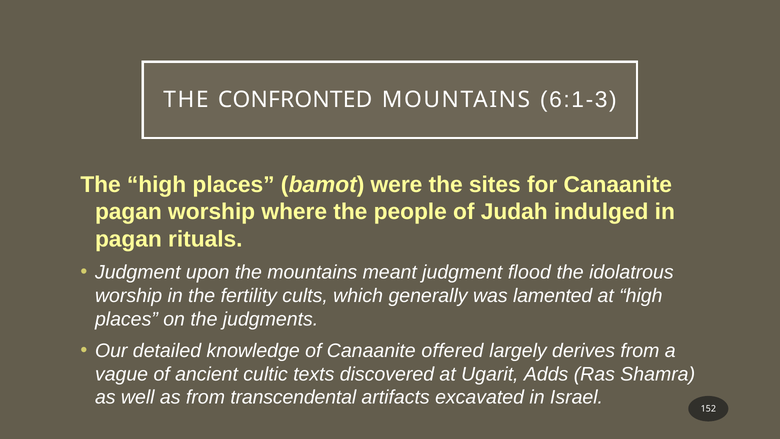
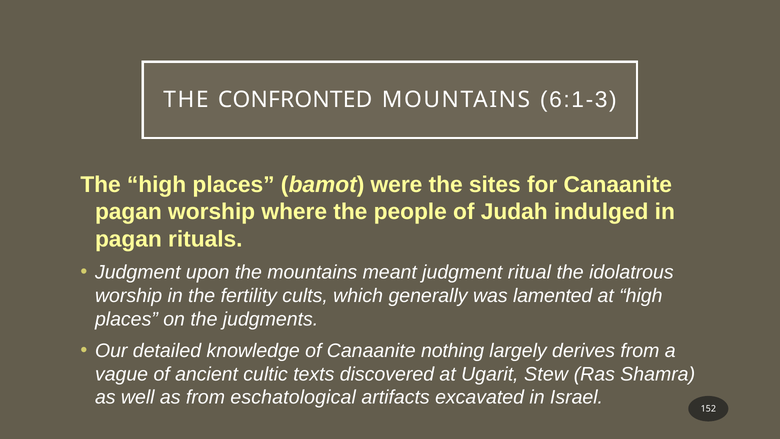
flood: flood -> ritual (529, 272)
offered: offered -> nothing (453, 351)
Adds: Adds -> Stew (546, 374)
transcendental: transcendental -> eschatological (293, 397)
